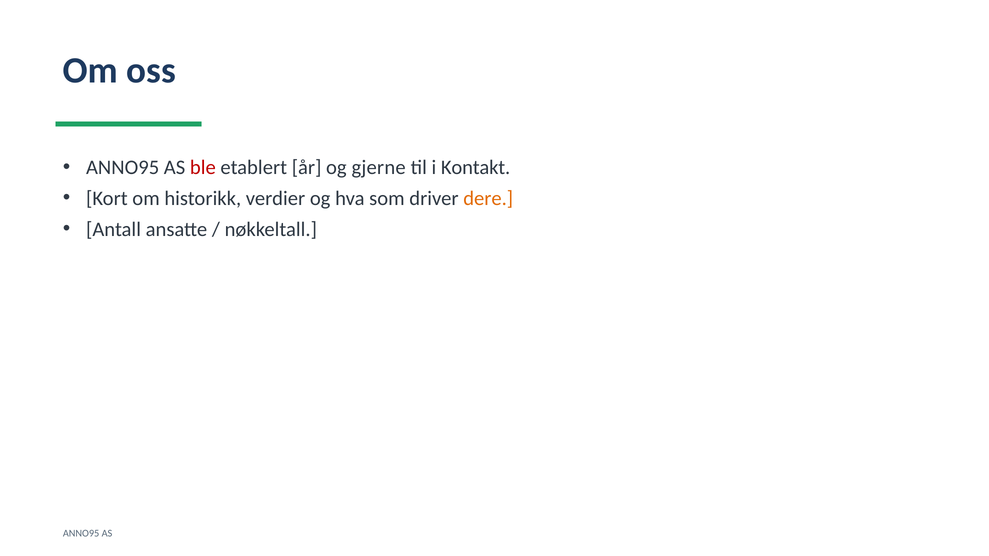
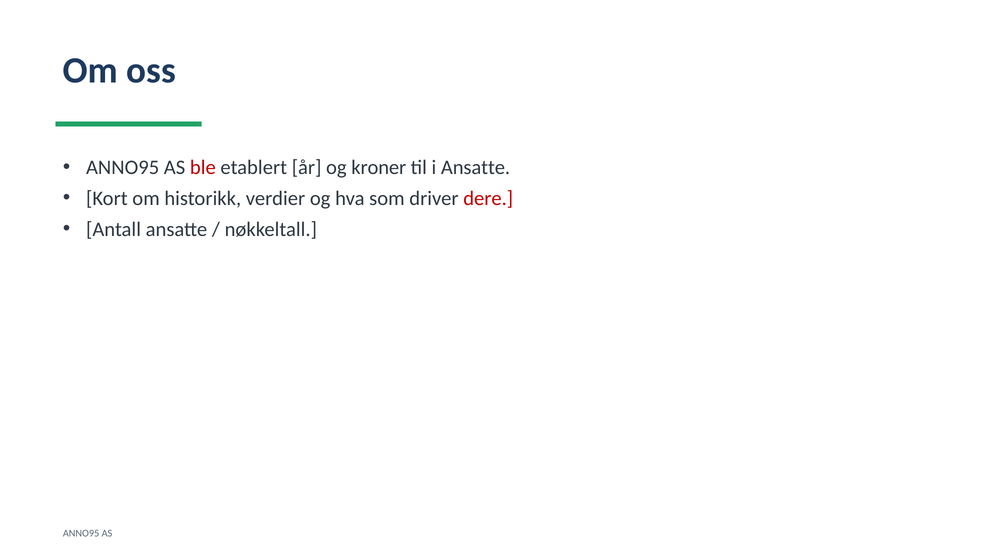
gjerne: gjerne -> kroner (379, 168)
i Kontakt: Kontakt -> Ansatte (476, 168)
dere colour: orange -> red (488, 198)
